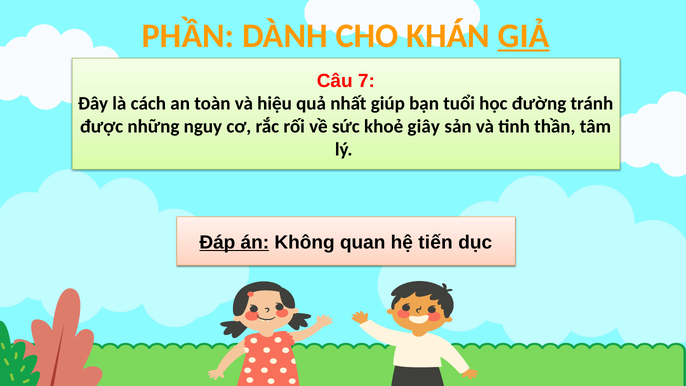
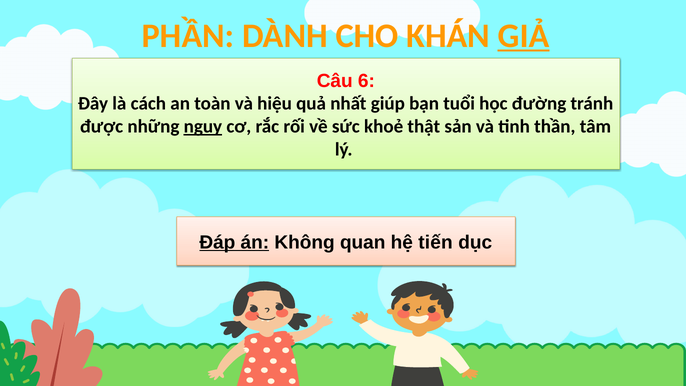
7: 7 -> 6 (366, 81)
nguy underline: none -> present (203, 126)
giây: giây -> thật (424, 126)
